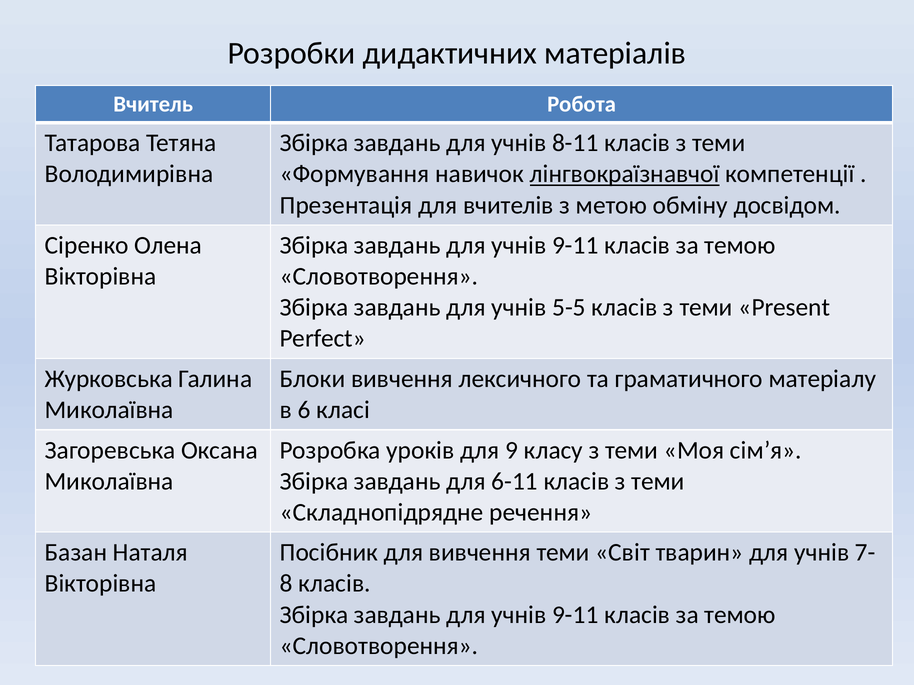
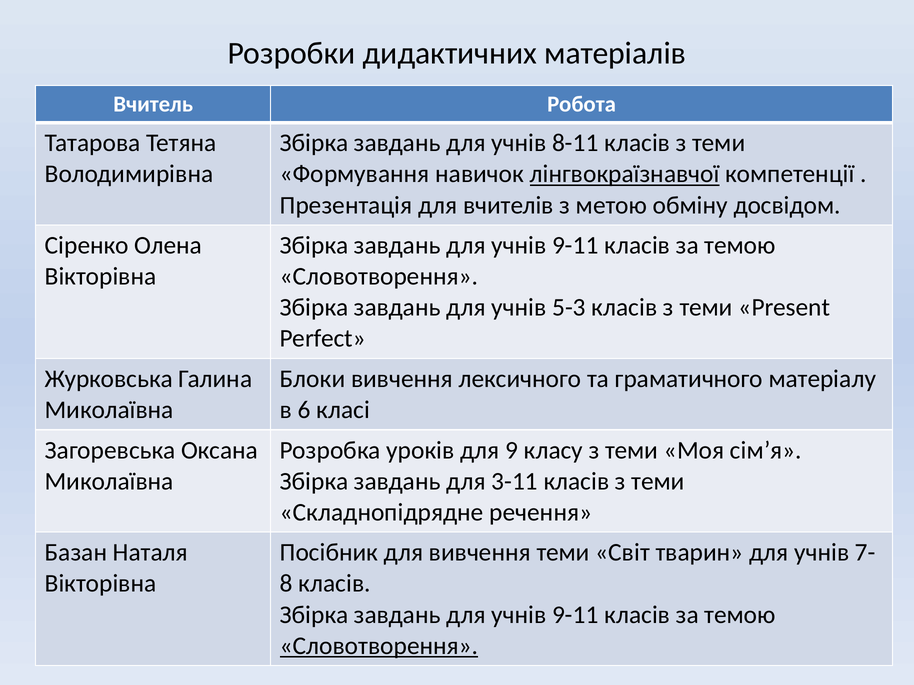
5-5: 5-5 -> 5-3 (569, 308)
6-11: 6-11 -> 3-11 (515, 482)
Словотворення underline: none -> present (379, 646)
